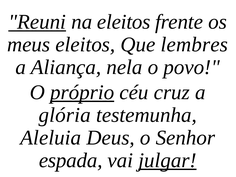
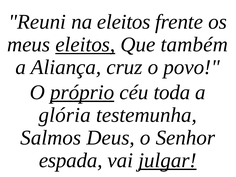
Reuni underline: present -> none (37, 22)
eleitos underline: none -> present (85, 45)
lembres: lembres -> também (194, 45)
nela: nela -> cruz (124, 67)
cruz: cruz -> toda (172, 92)
Aleluia: Aleluia -> Salmos (51, 138)
